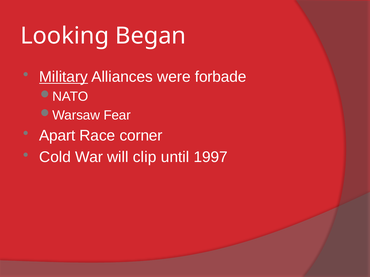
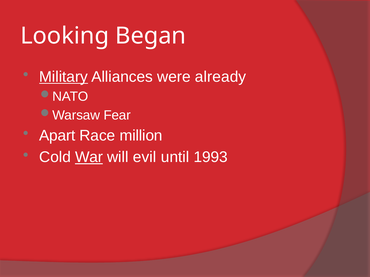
forbade: forbade -> already (221, 77)
corner: corner -> million (141, 136)
War underline: none -> present (89, 157)
clip: clip -> evil (145, 157)
1997: 1997 -> 1993 (211, 157)
